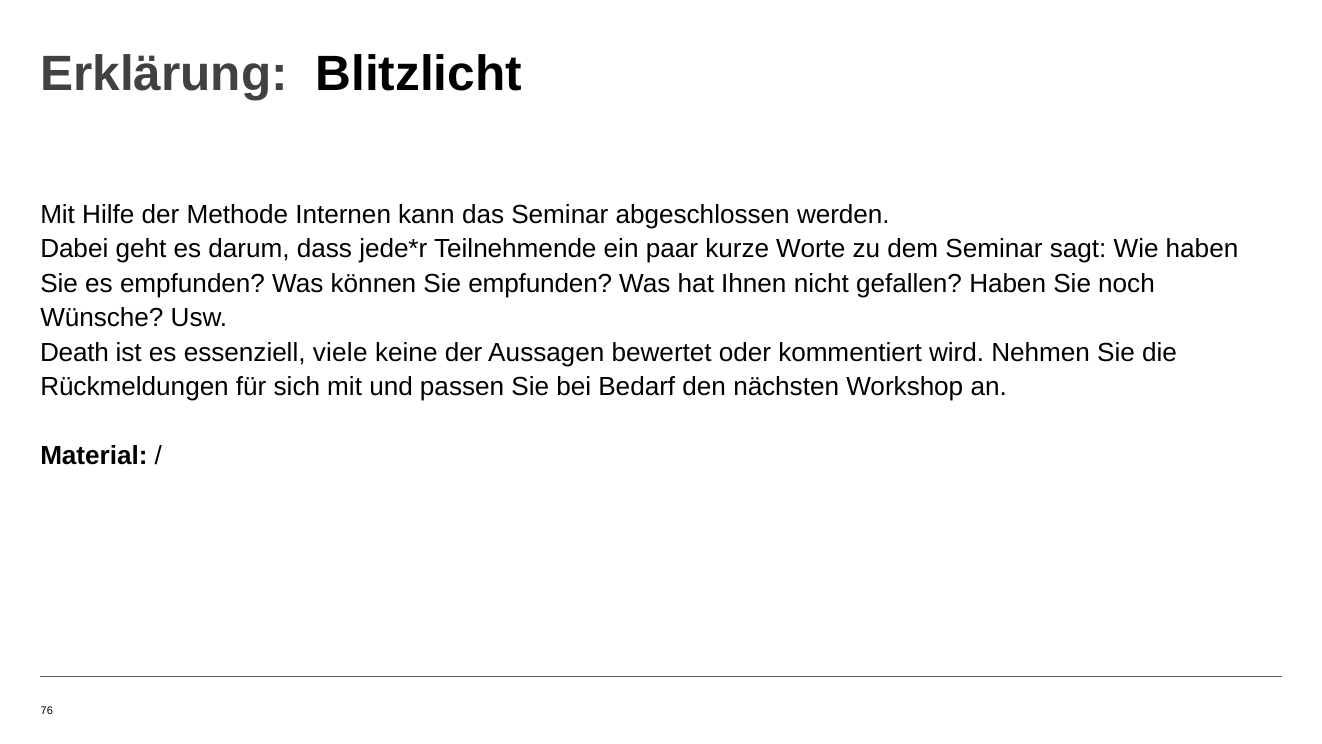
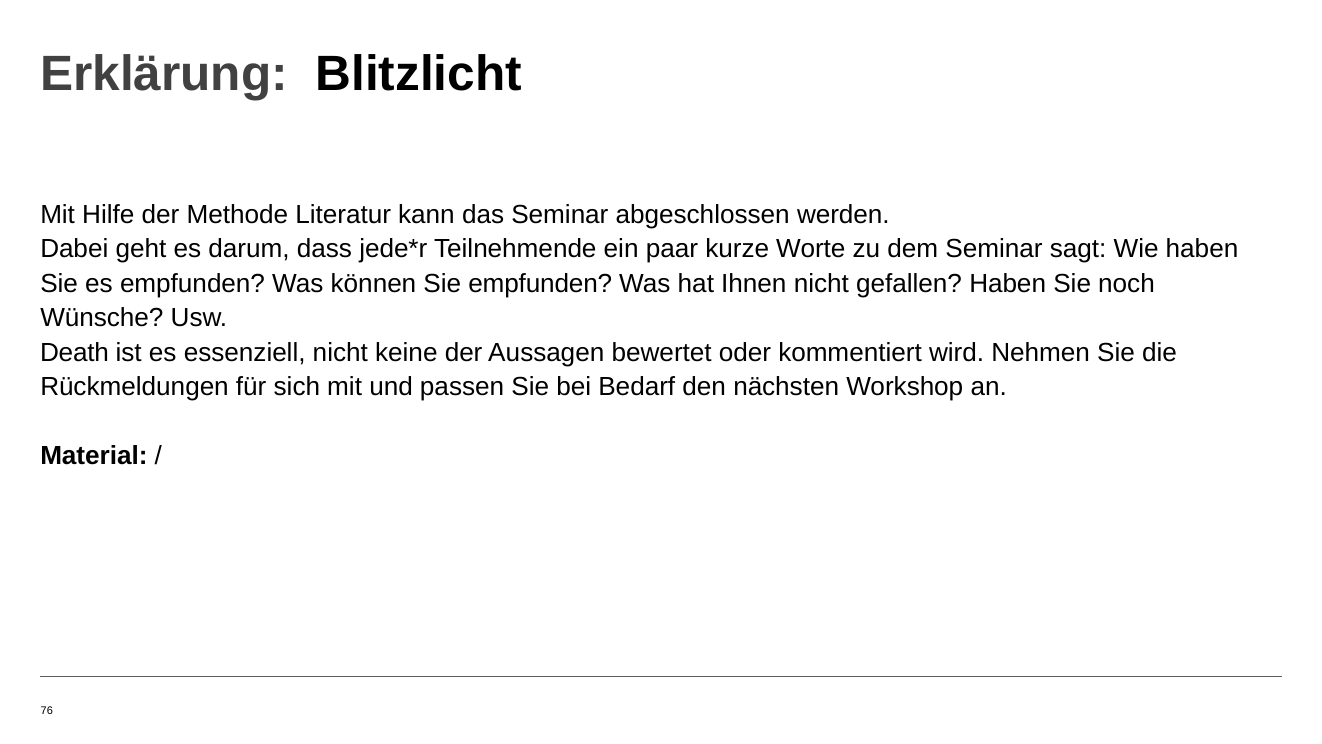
Internen: Internen -> Literatur (343, 214)
essenziell viele: viele -> nicht (340, 352)
